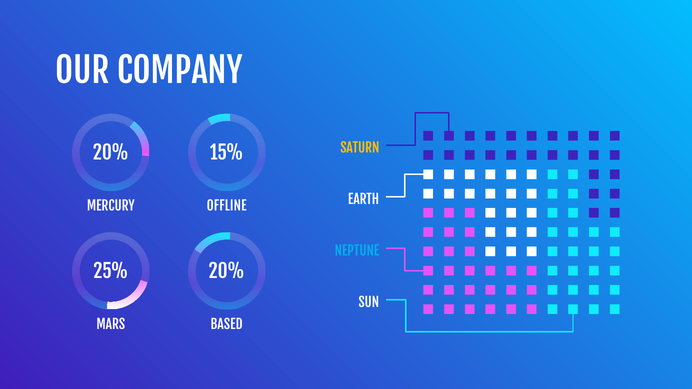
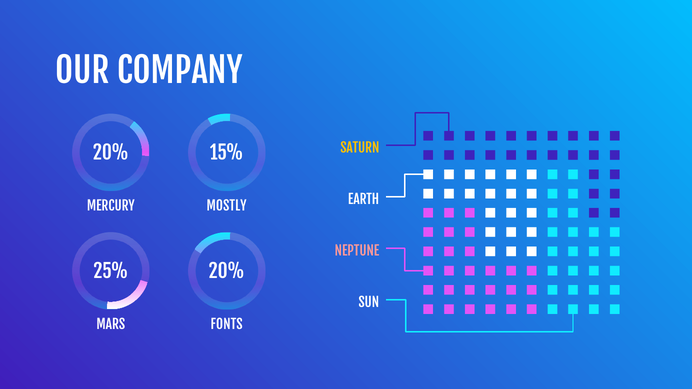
OFFLINE: OFFLINE -> MOSTLY (227, 207)
NEPTUNE colour: light blue -> pink (357, 251)
BASED: BASED -> FONTS (227, 325)
